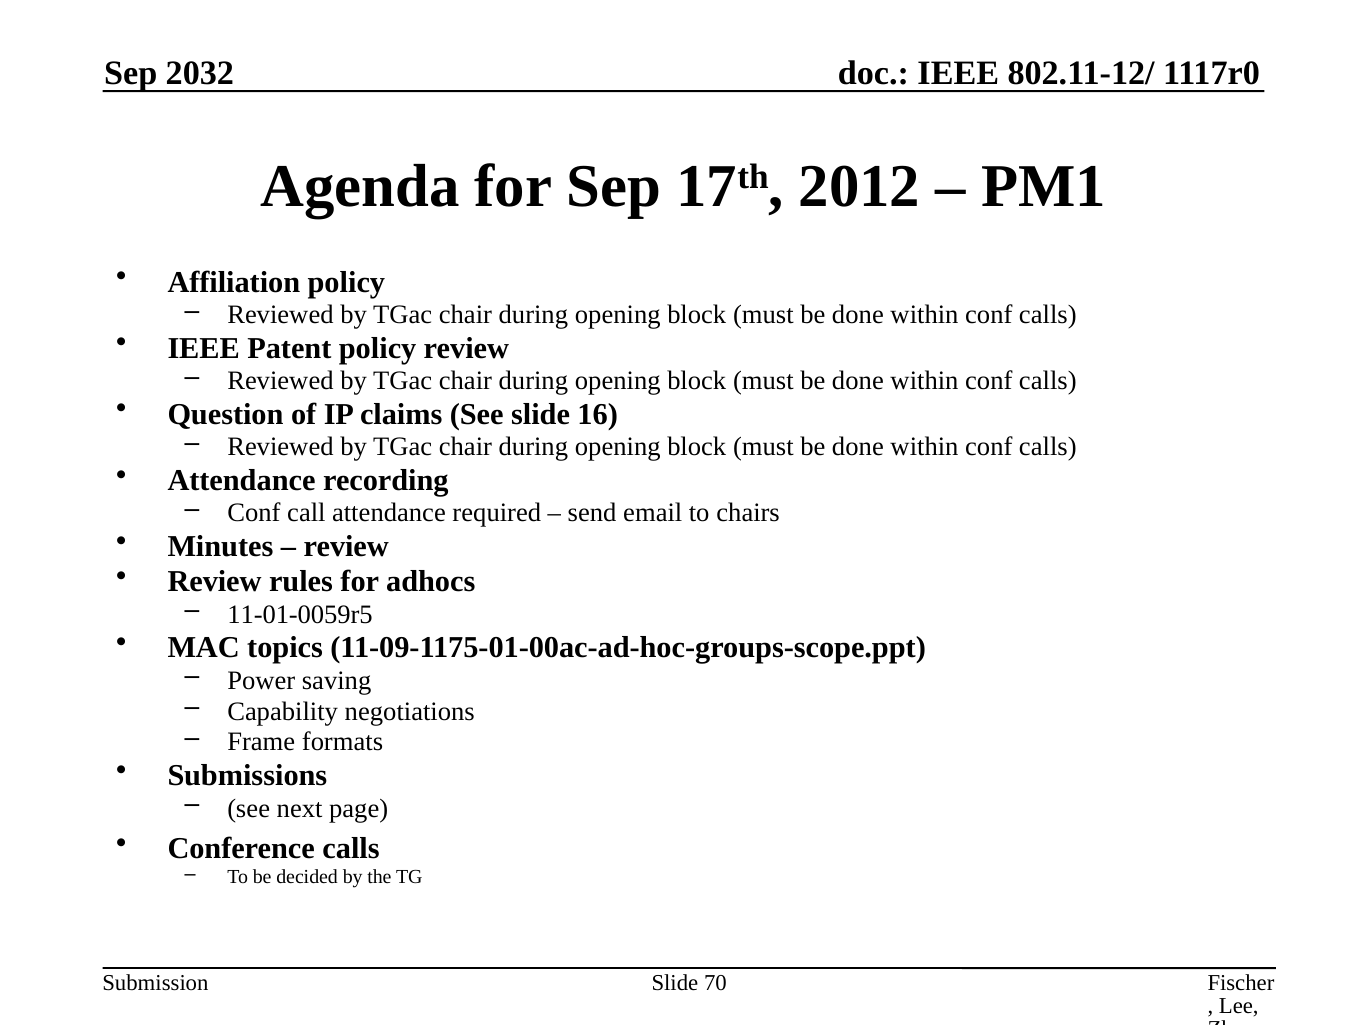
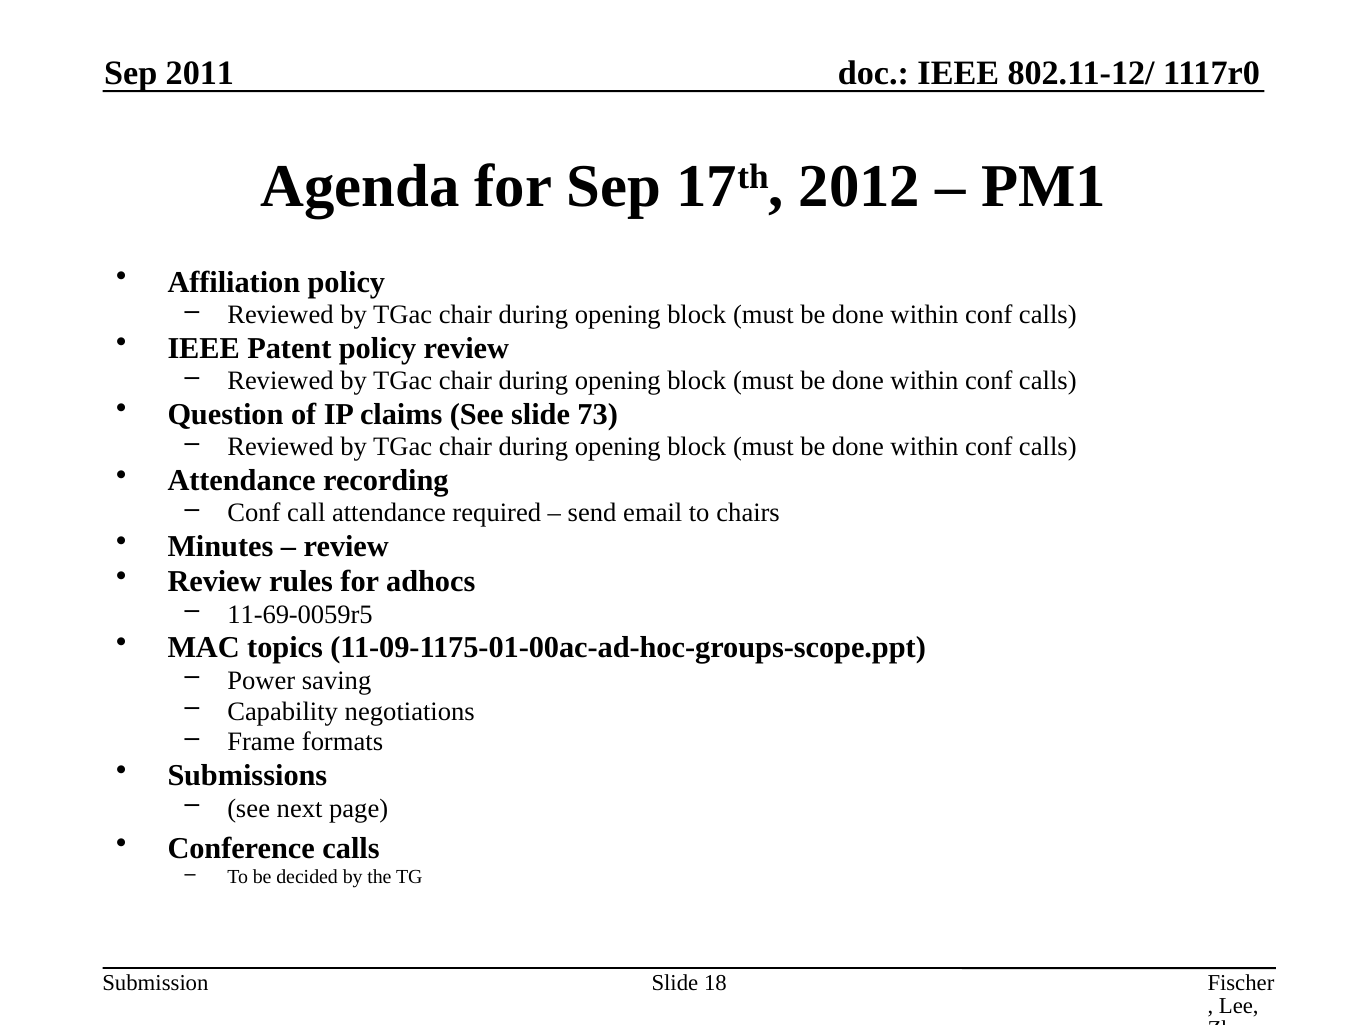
2032: 2032 -> 2011 (200, 73)
16: 16 -> 73 (598, 414)
11-01-0059r5: 11-01-0059r5 -> 11-69-0059r5 (300, 615)
70: 70 -> 18 (715, 983)
